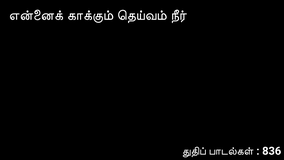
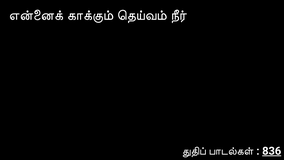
836 underline: none -> present (272, 151)
